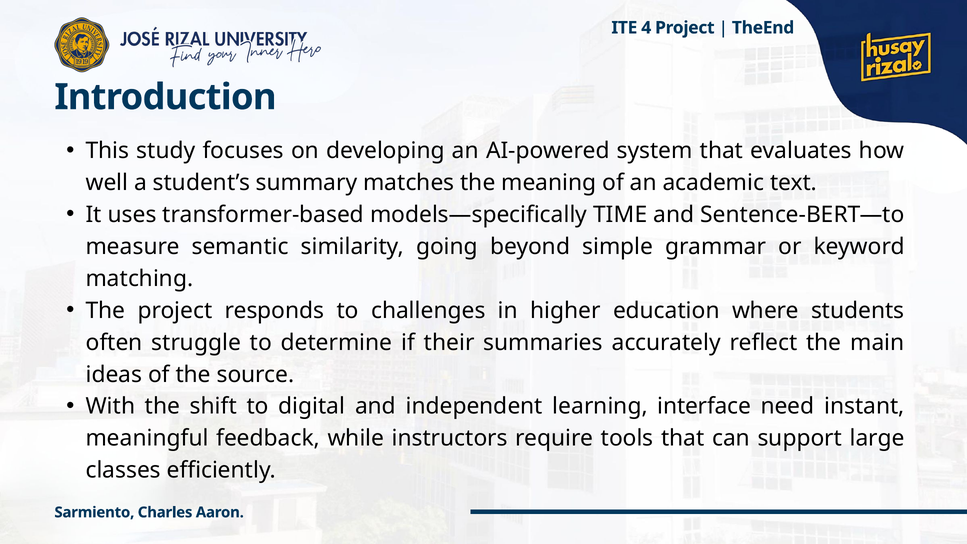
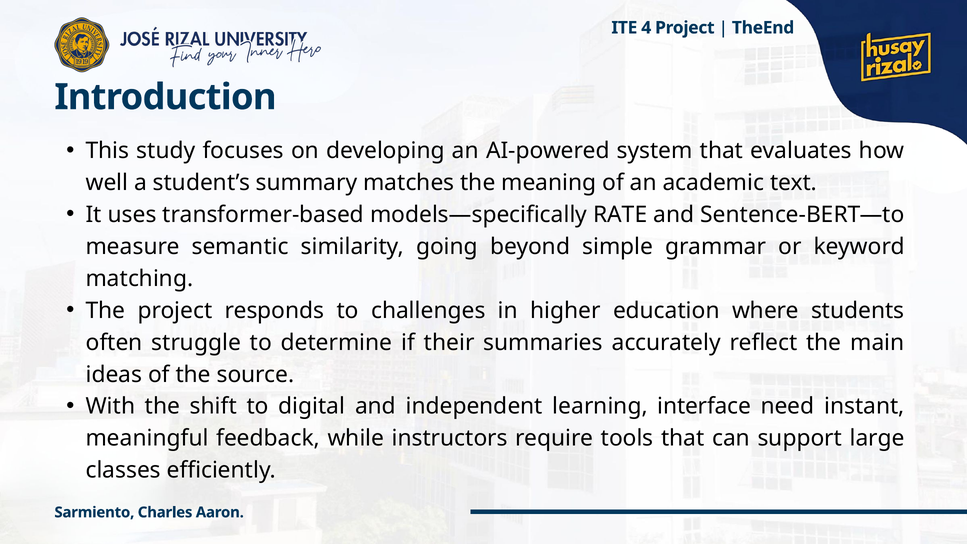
TIME: TIME -> RATE (620, 215)
